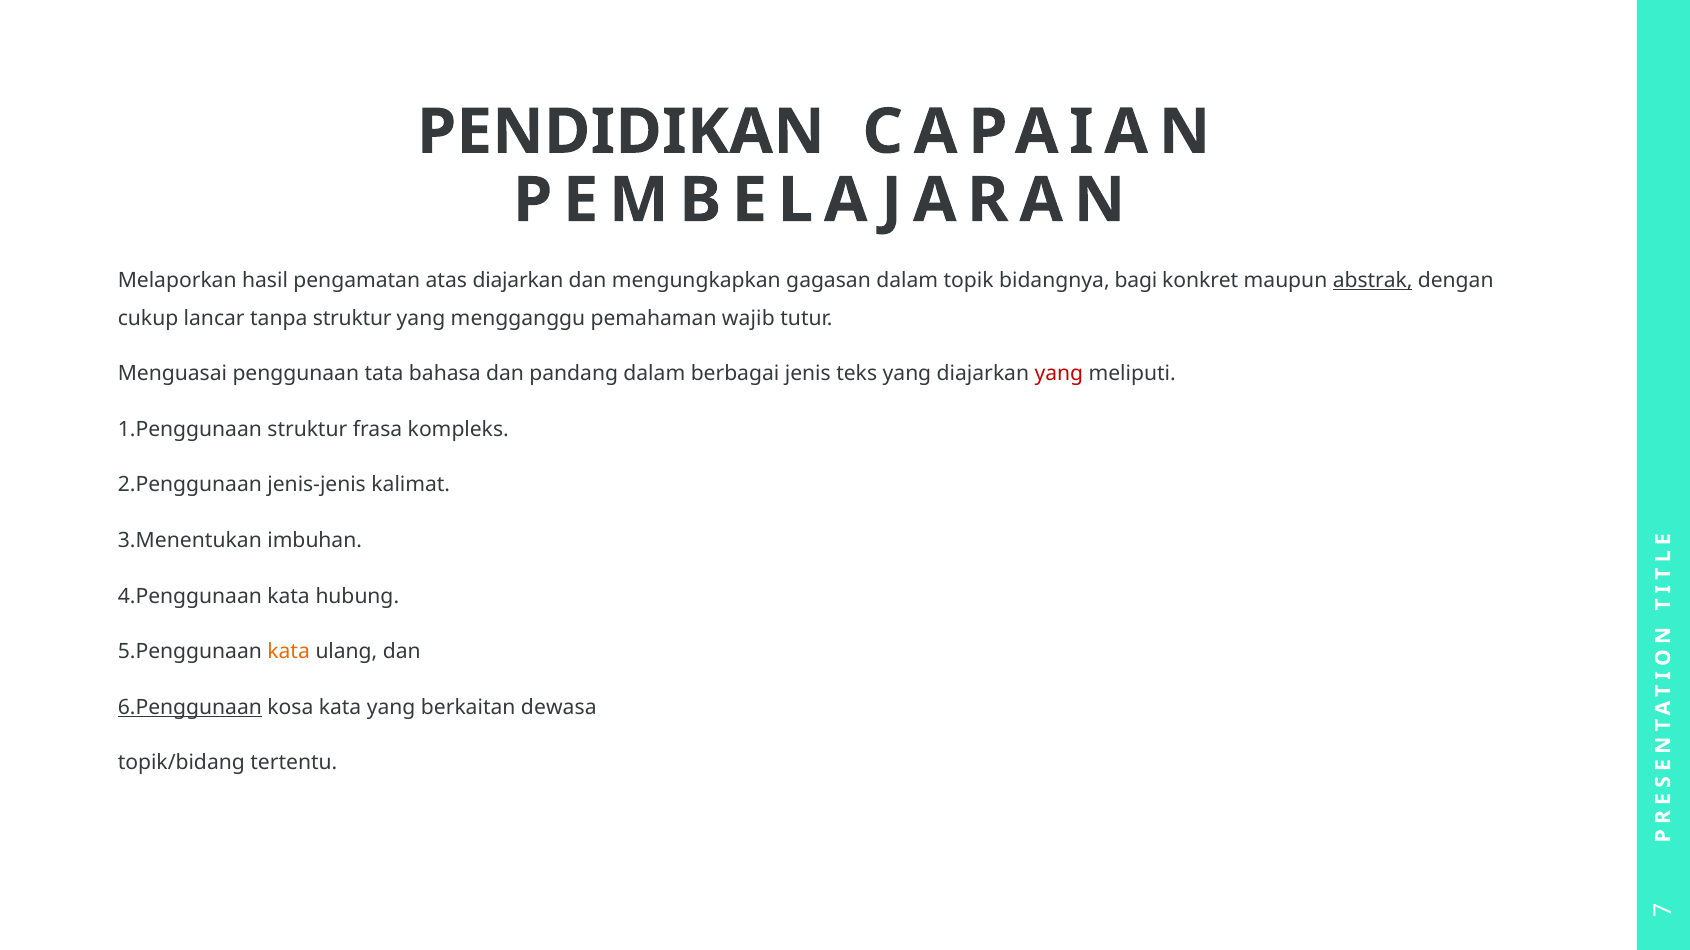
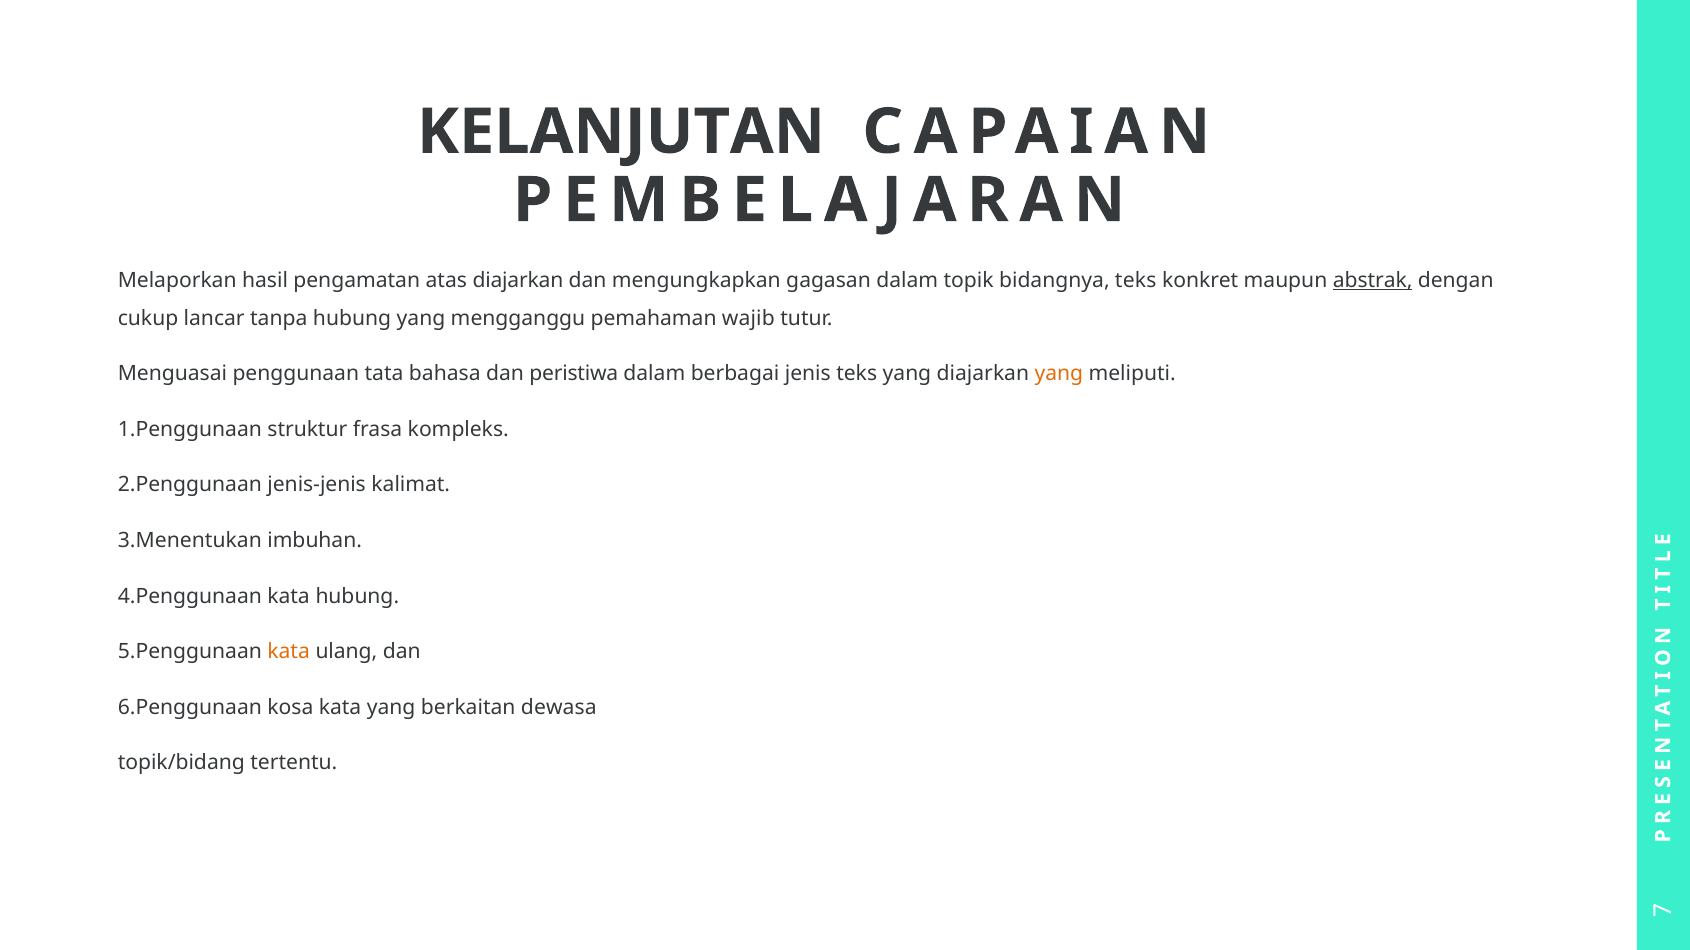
PENDIDIKAN: PENDIDIKAN -> KELANJUTAN (621, 132)
bidangnya bagi: bagi -> teks (1136, 280)
tanpa struktur: struktur -> hubung (352, 318)
pandang: pandang -> peristiwa (574, 374)
yang colour: red -> orange (1059, 374)
6.Penggunaan underline: present -> none (190, 708)
